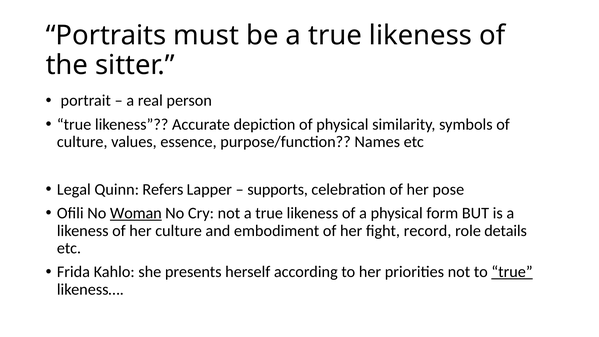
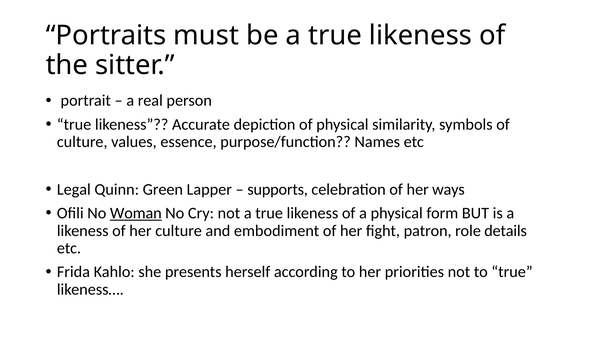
Refers: Refers -> Green (163, 189)
pose: pose -> ways (448, 189)
record: record -> patron (428, 231)
true underline: present -> none (512, 272)
